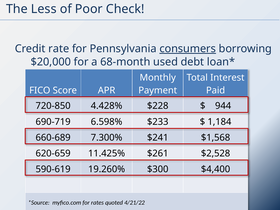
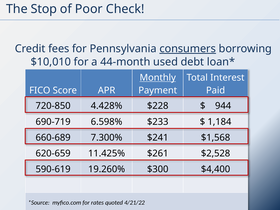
Less: Less -> Stop (44, 9)
rate: rate -> fees (59, 49)
$20,000: $20,000 -> $10,010 (51, 62)
68-month: 68-month -> 44-month (125, 62)
Monthly underline: none -> present (158, 78)
